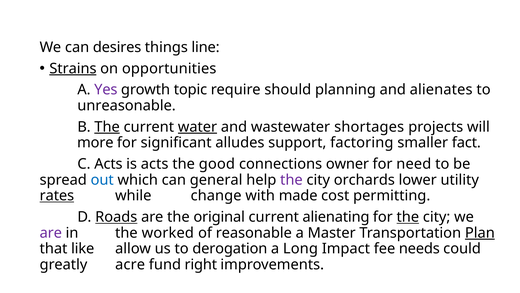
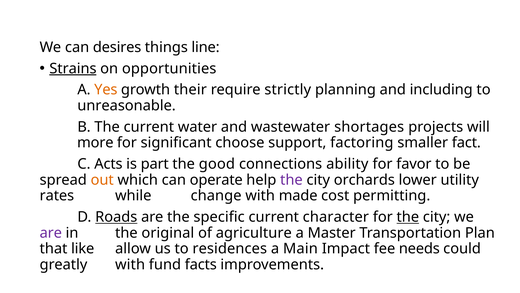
Yes colour: purple -> orange (106, 90)
topic: topic -> their (190, 90)
should: should -> strictly (288, 90)
alienates: alienates -> including (441, 90)
The underline: present -> none (107, 127)
water underline: present -> none (197, 127)
alludes: alludes -> choose (240, 143)
is acts: acts -> part (155, 164)
owner: owner -> ability (347, 164)
need: need -> favor (414, 164)
out colour: blue -> orange (102, 180)
general: general -> operate (216, 180)
rates underline: present -> none (57, 195)
original: original -> specific (219, 217)
alienating: alienating -> character (336, 217)
worked: worked -> original (168, 232)
reasonable: reasonable -> agriculture (254, 232)
Plan underline: present -> none (480, 232)
derogation: derogation -> residences (230, 248)
Long: Long -> Main (300, 248)
greatly acre: acre -> with (130, 264)
right: right -> facts (201, 264)
